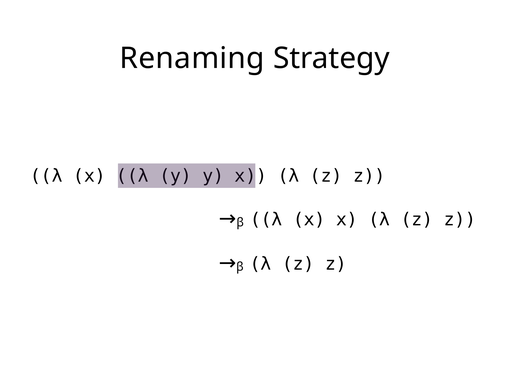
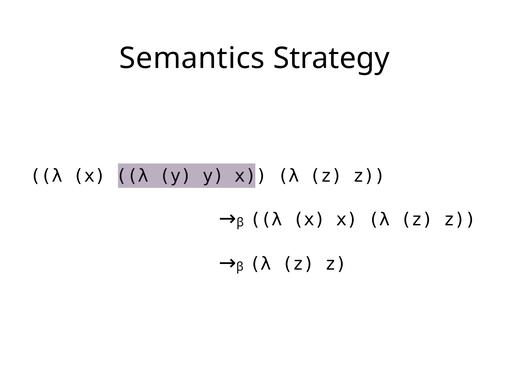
Renaming: Renaming -> Semantics (192, 58)
